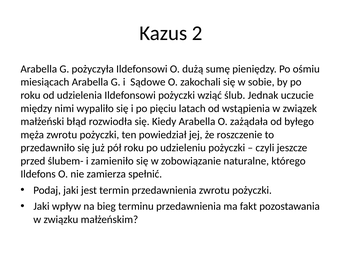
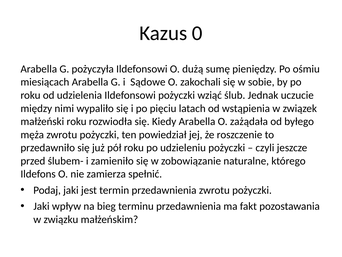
2: 2 -> 0 (197, 33)
małżeński błąd: błąd -> roku (77, 121)
